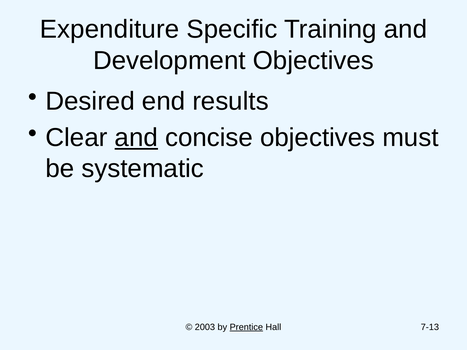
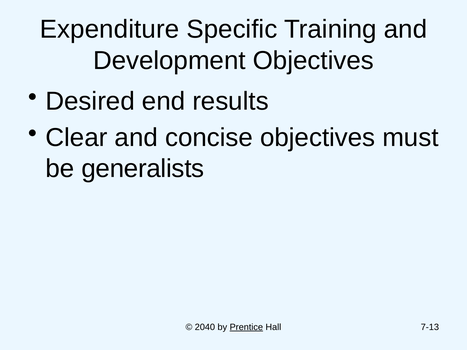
and underline: present -> none (136, 138)
systematic: systematic -> generalists (143, 169)
2003: 2003 -> 2040 (205, 327)
